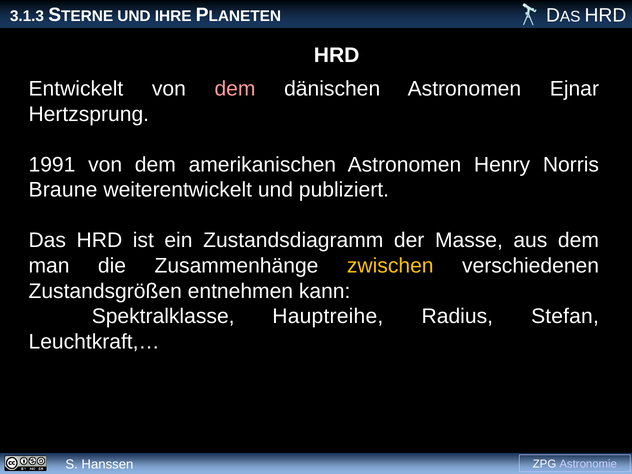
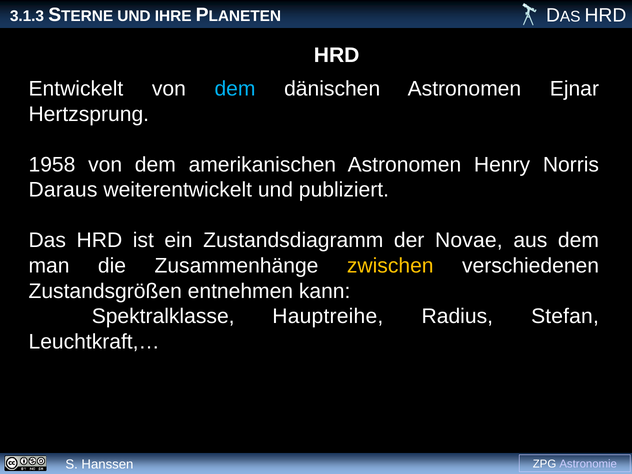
dem colour: pink -> light blue (235, 89)
1991: 1991 -> 1958 (52, 165)
Braune: Braune -> Daraus (63, 190)
Masse: Masse -> Novae (469, 241)
